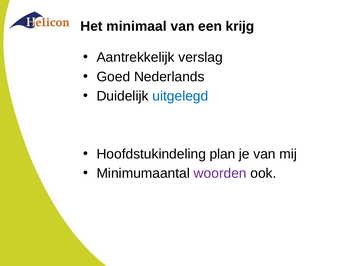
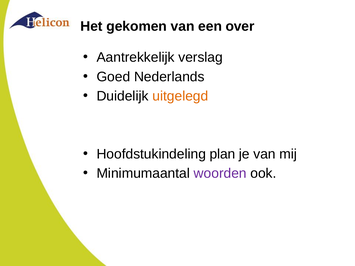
minimaal: minimaal -> gekomen (137, 26)
krijg: krijg -> over (240, 26)
uitgelegd colour: blue -> orange (180, 96)
